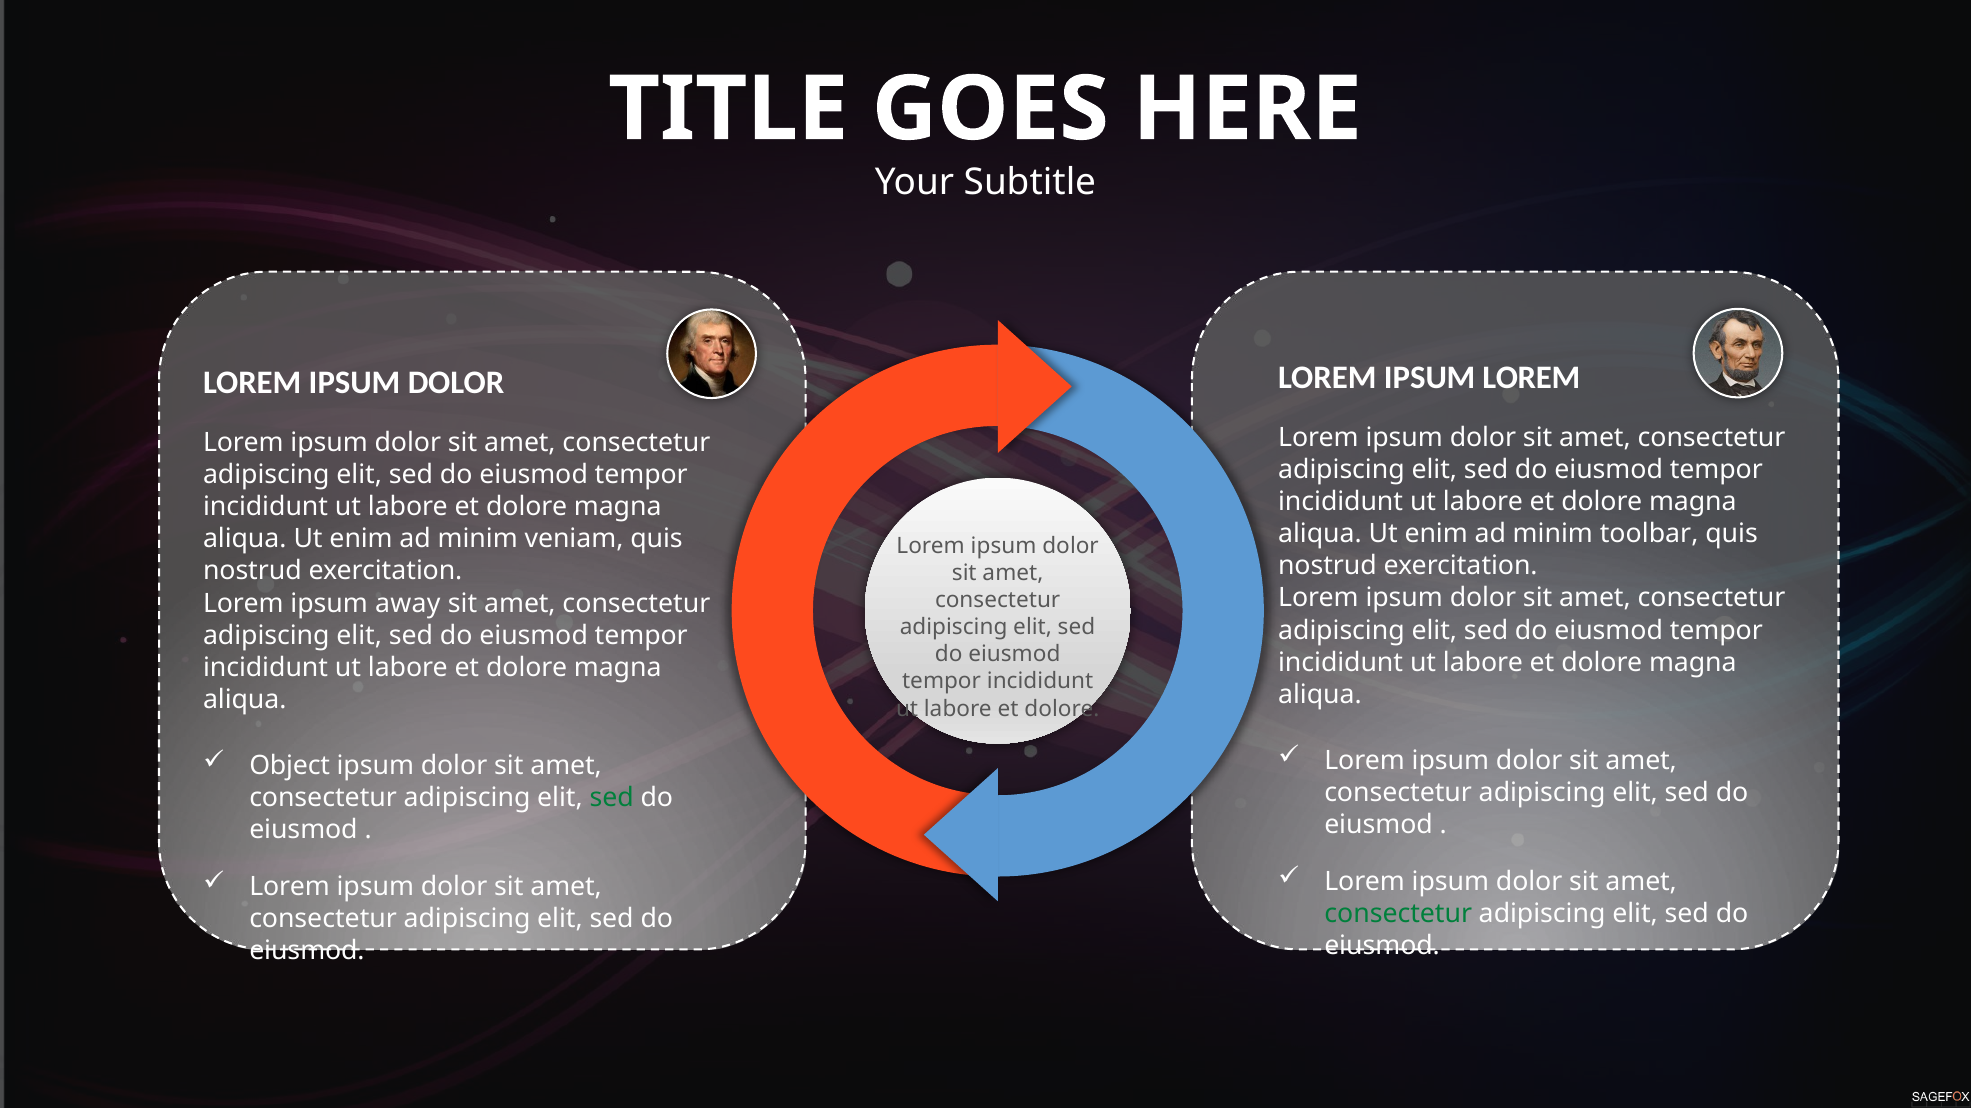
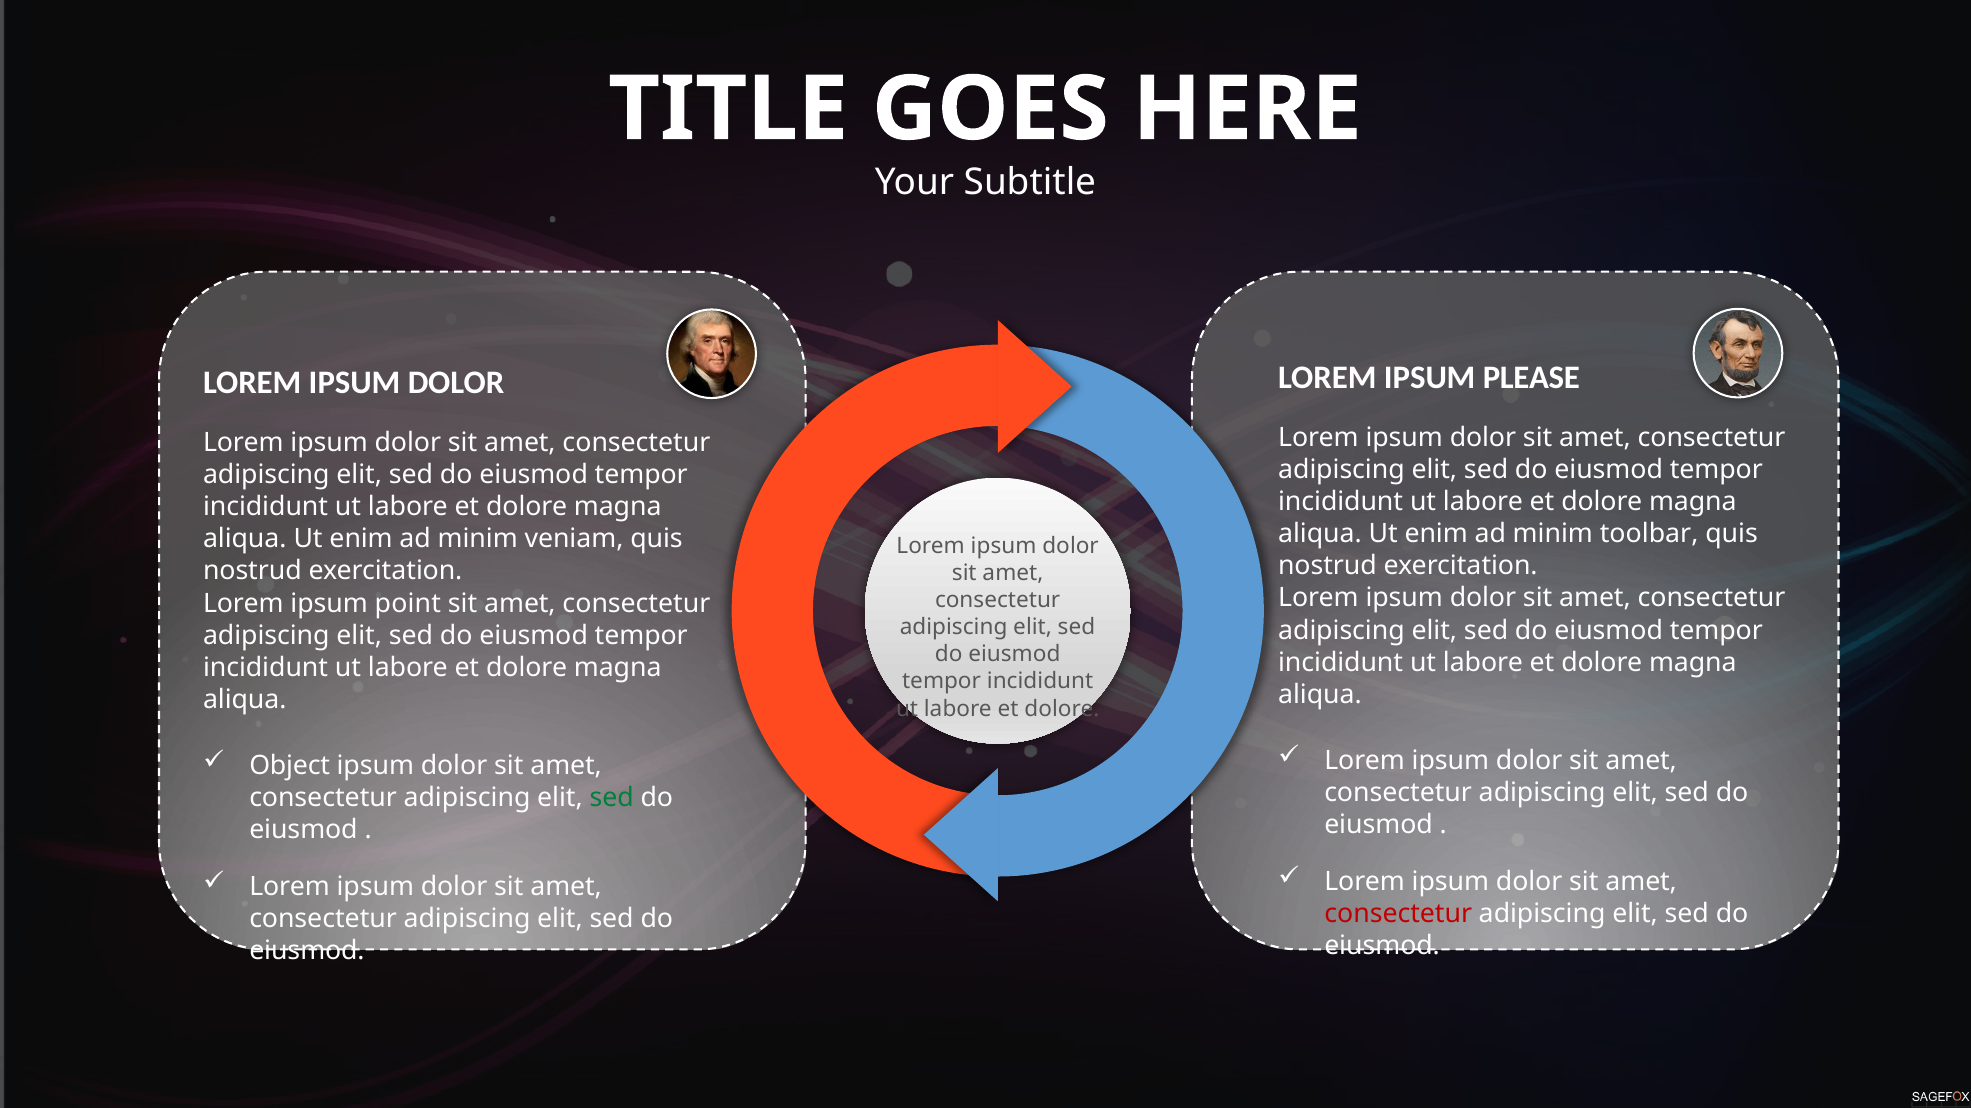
IPSUM LOREM: LOREM -> PLEASE (1531, 378)
away: away -> point (408, 604)
consectetur colour: green -> red (1398, 914)
